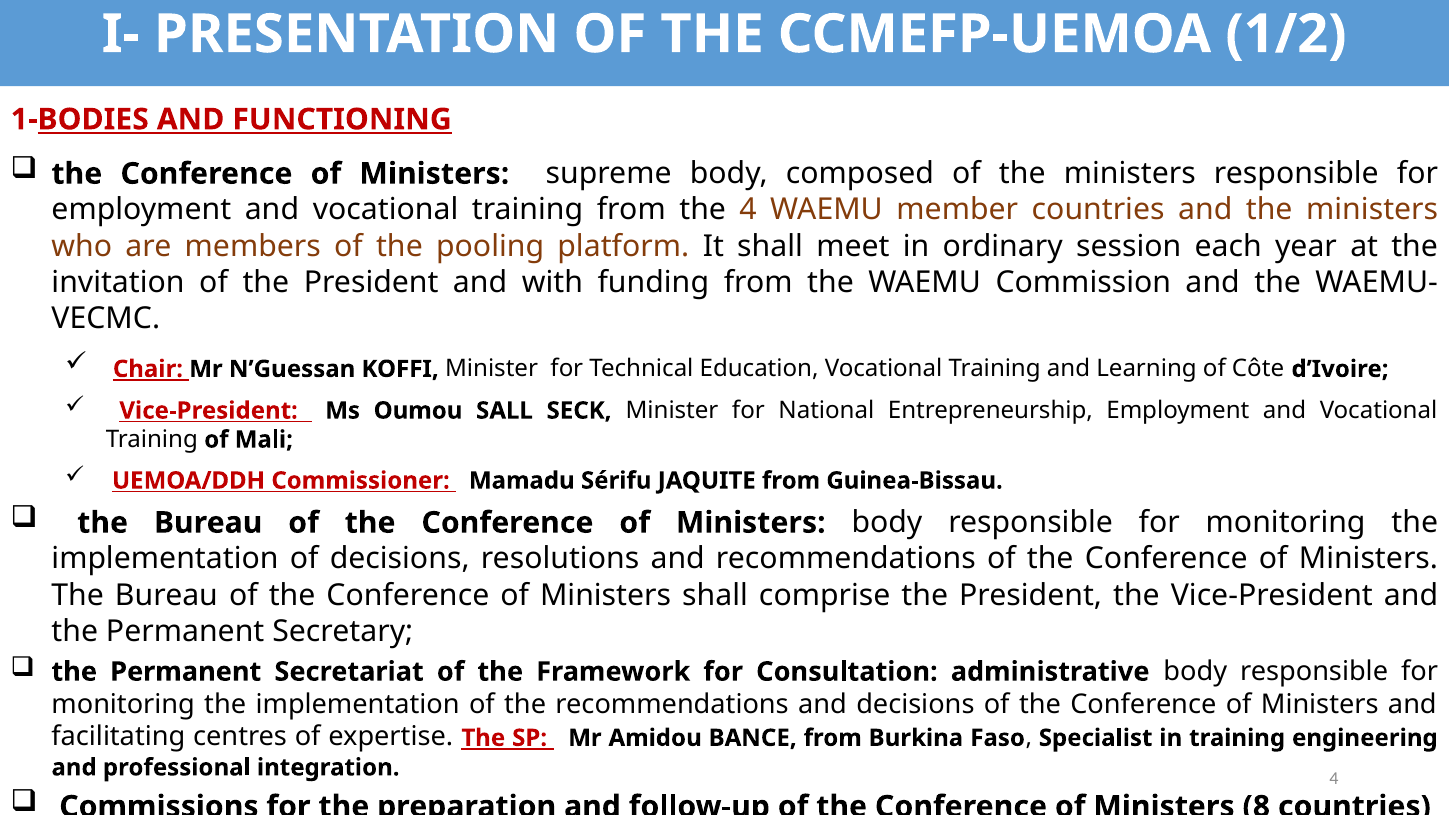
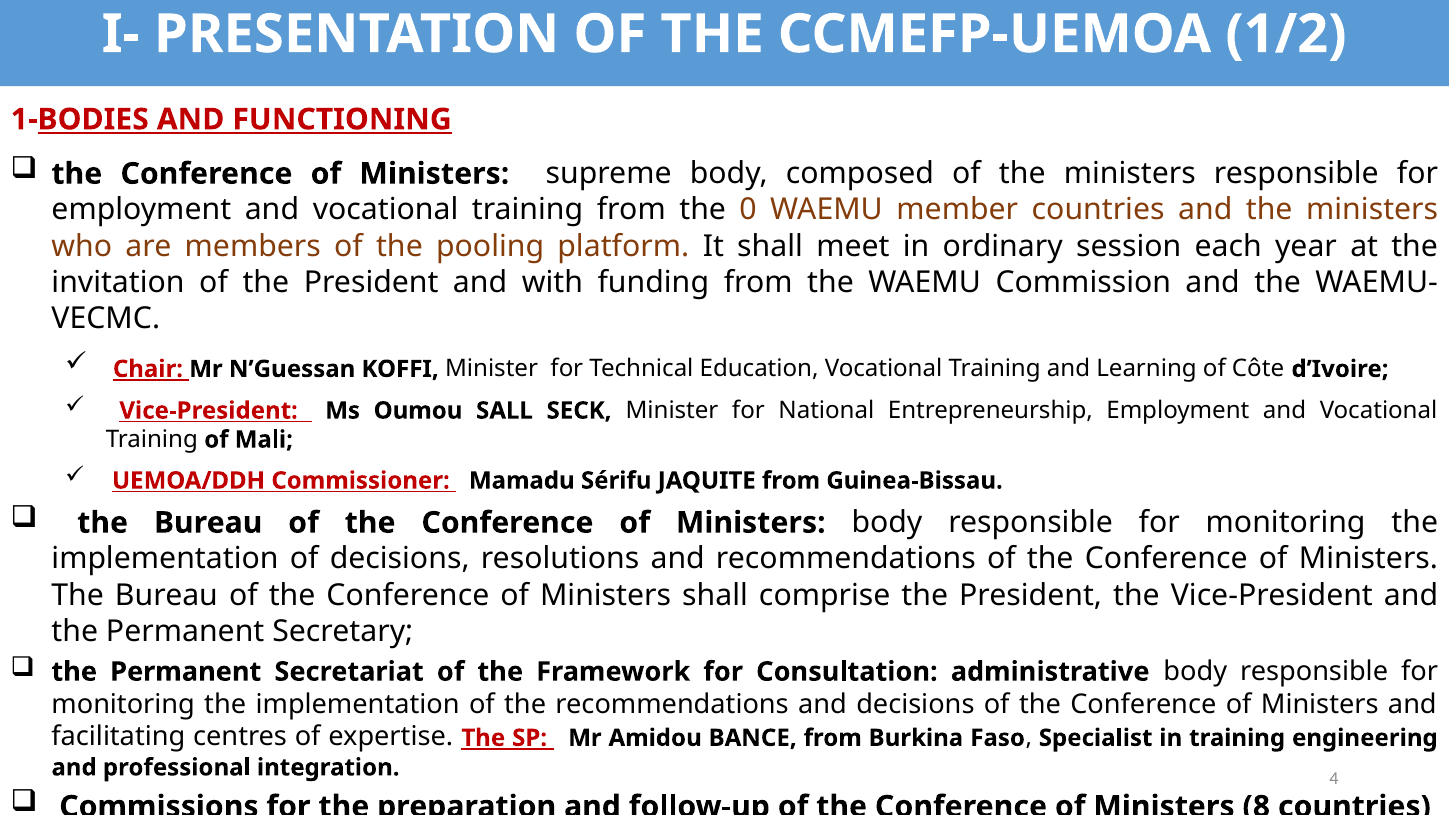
the 4: 4 -> 0 (748, 210)
